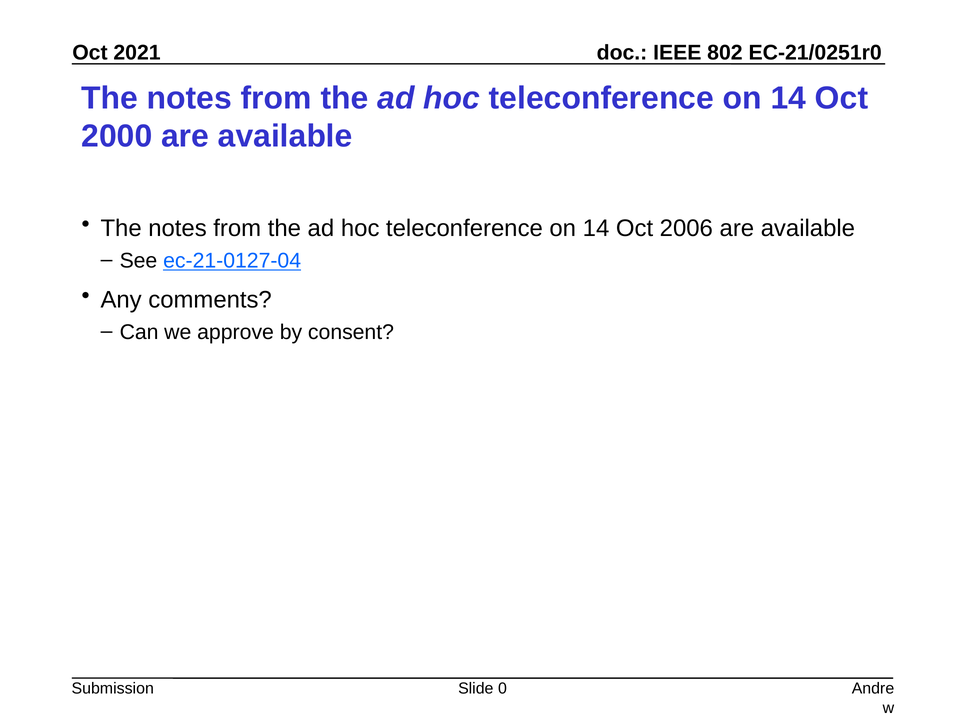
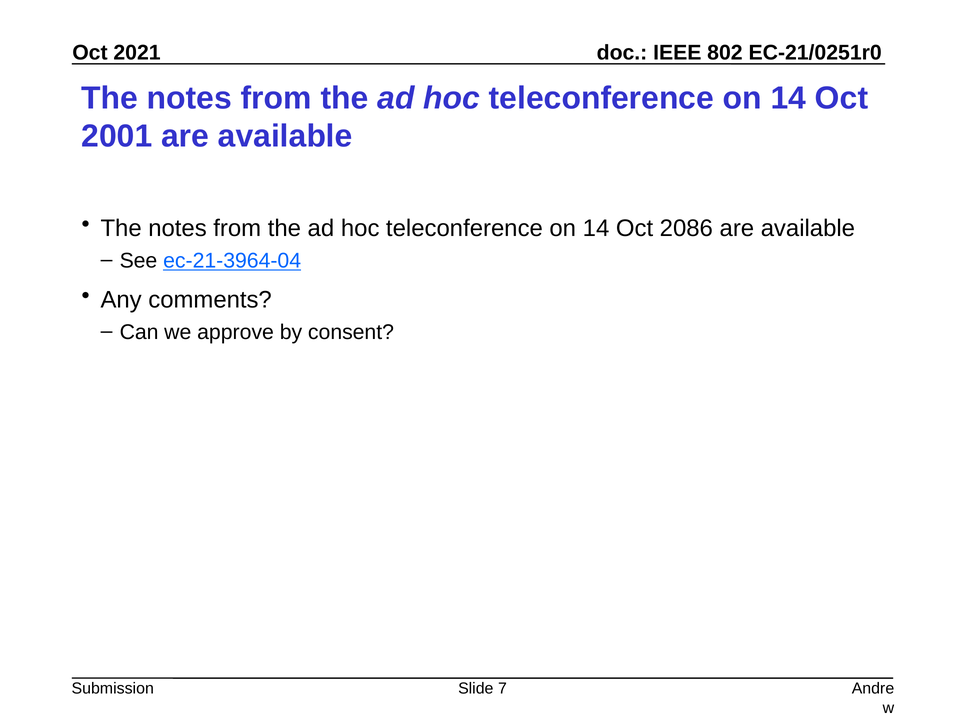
2000: 2000 -> 2001 (117, 136)
2006: 2006 -> 2086 (686, 228)
ec-21-0127-04: ec-21-0127-04 -> ec-21-3964-04 (232, 260)
0: 0 -> 7 (502, 688)
